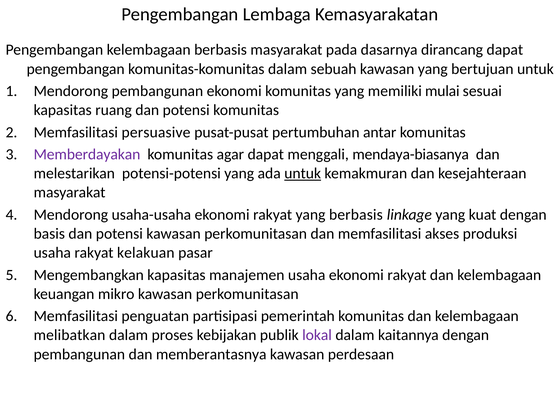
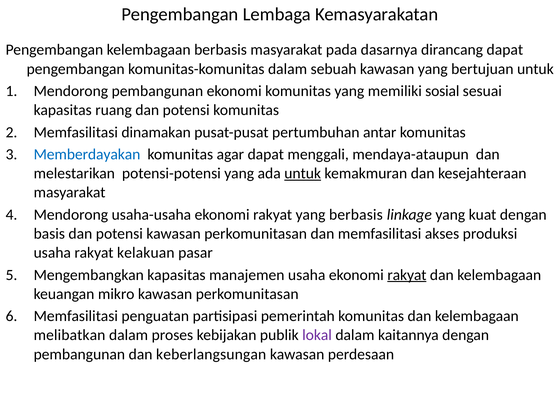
mulai: mulai -> sosial (442, 91)
persuasive: persuasive -> dinamakan (156, 132)
Memberdayakan colour: purple -> blue (87, 154)
mendaya-biasanya: mendaya-biasanya -> mendaya-ataupun (411, 154)
rakyat underline: none -> present (407, 275)
memberantasnya: memberantasnya -> keberlangsungan (211, 354)
